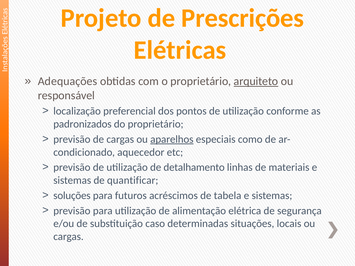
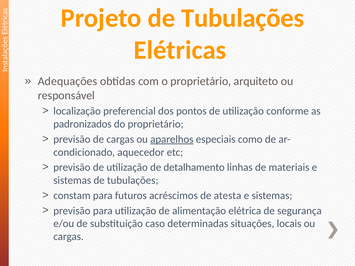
Projeto de Prescrições: Prescrições -> Tubulações (243, 18)
arquiteto underline: present -> none (256, 81)
sistemas de quantificar: quantificar -> tubulações (133, 181)
soluções: soluções -> constam (72, 196)
tabela: tabela -> atesta (228, 196)
